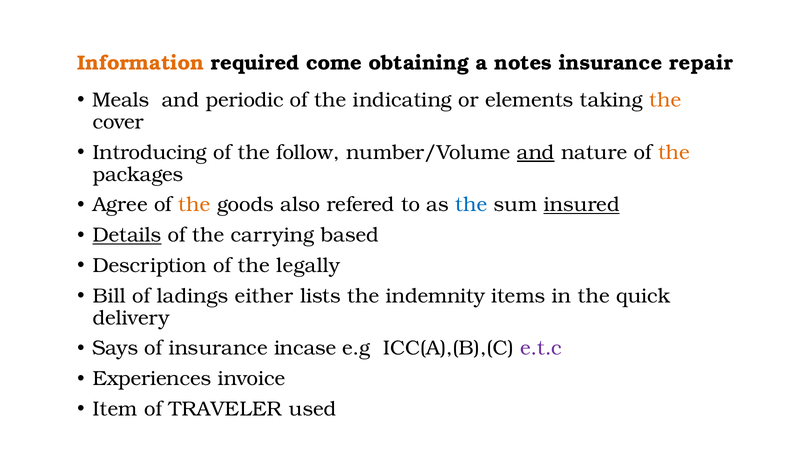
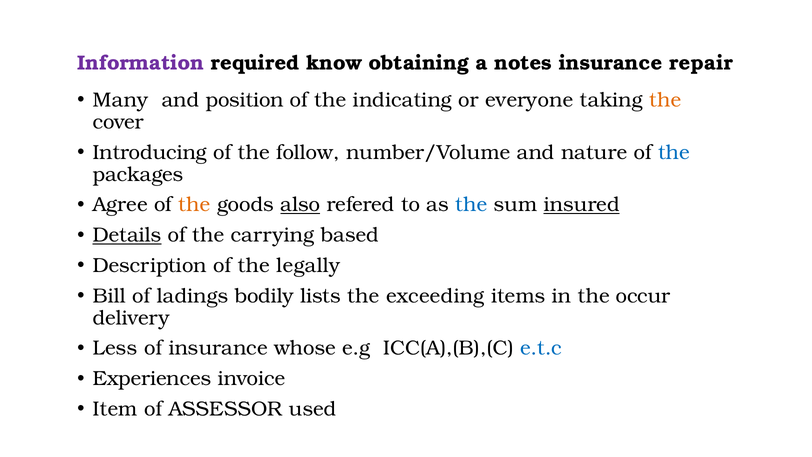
Information colour: orange -> purple (141, 63)
come: come -> know (334, 63)
Meals: Meals -> Many (121, 100)
periodic: periodic -> position (245, 100)
elements: elements -> everyone (529, 100)
and underline: present -> none (536, 152)
the colour: orange -> blue (674, 152)
also underline: none -> present (300, 205)
either: either -> bodily (264, 296)
indemnity: indemnity -> exceeding (435, 296)
quick: quick -> occur (643, 296)
Says: Says -> Less (115, 348)
incase: incase -> whose (305, 348)
e.t.c colour: purple -> blue (541, 348)
TRAVELER: TRAVELER -> ASSESSOR (225, 409)
